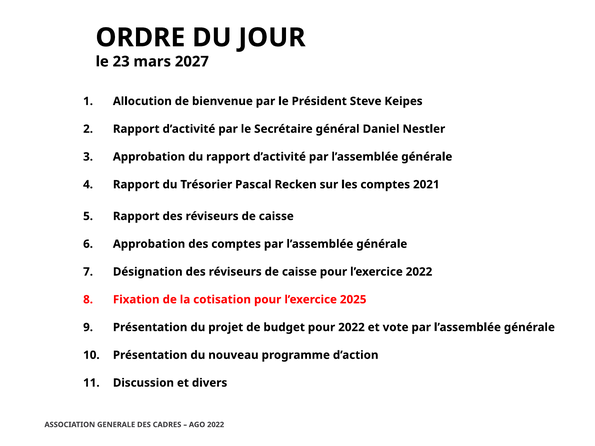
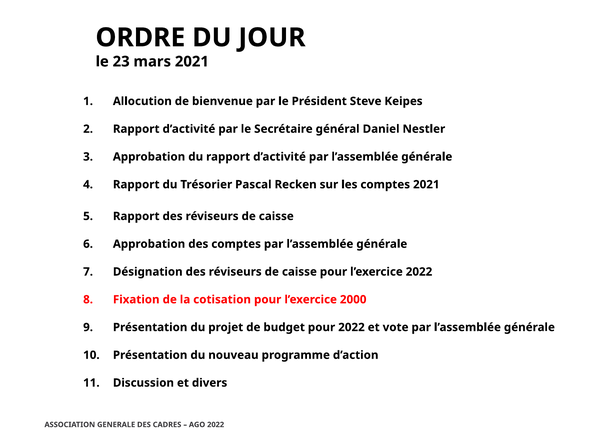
mars 2027: 2027 -> 2021 (192, 62)
2025: 2025 -> 2000 (353, 300)
